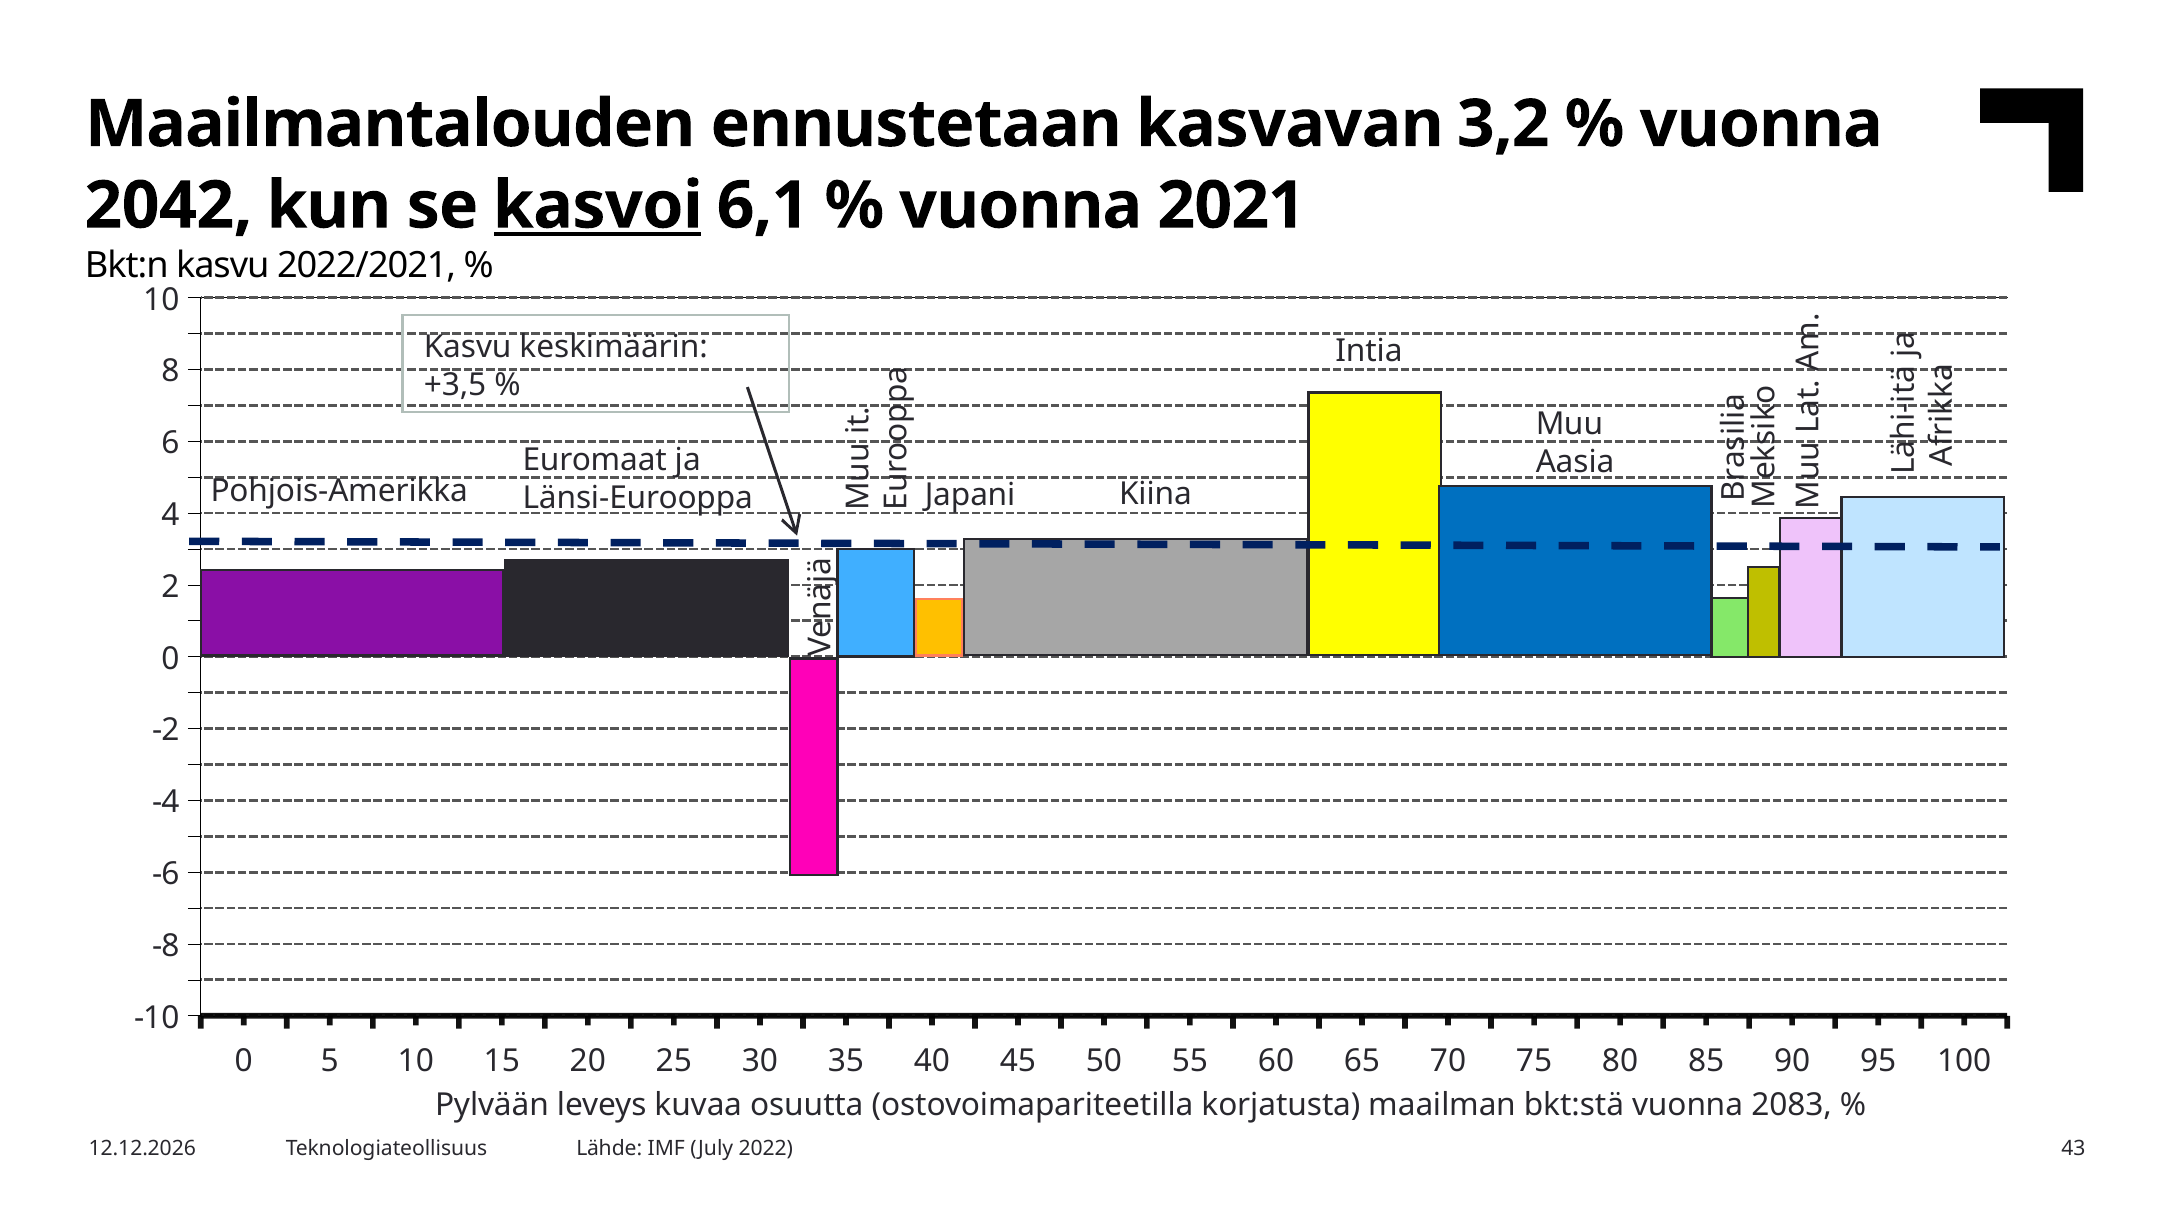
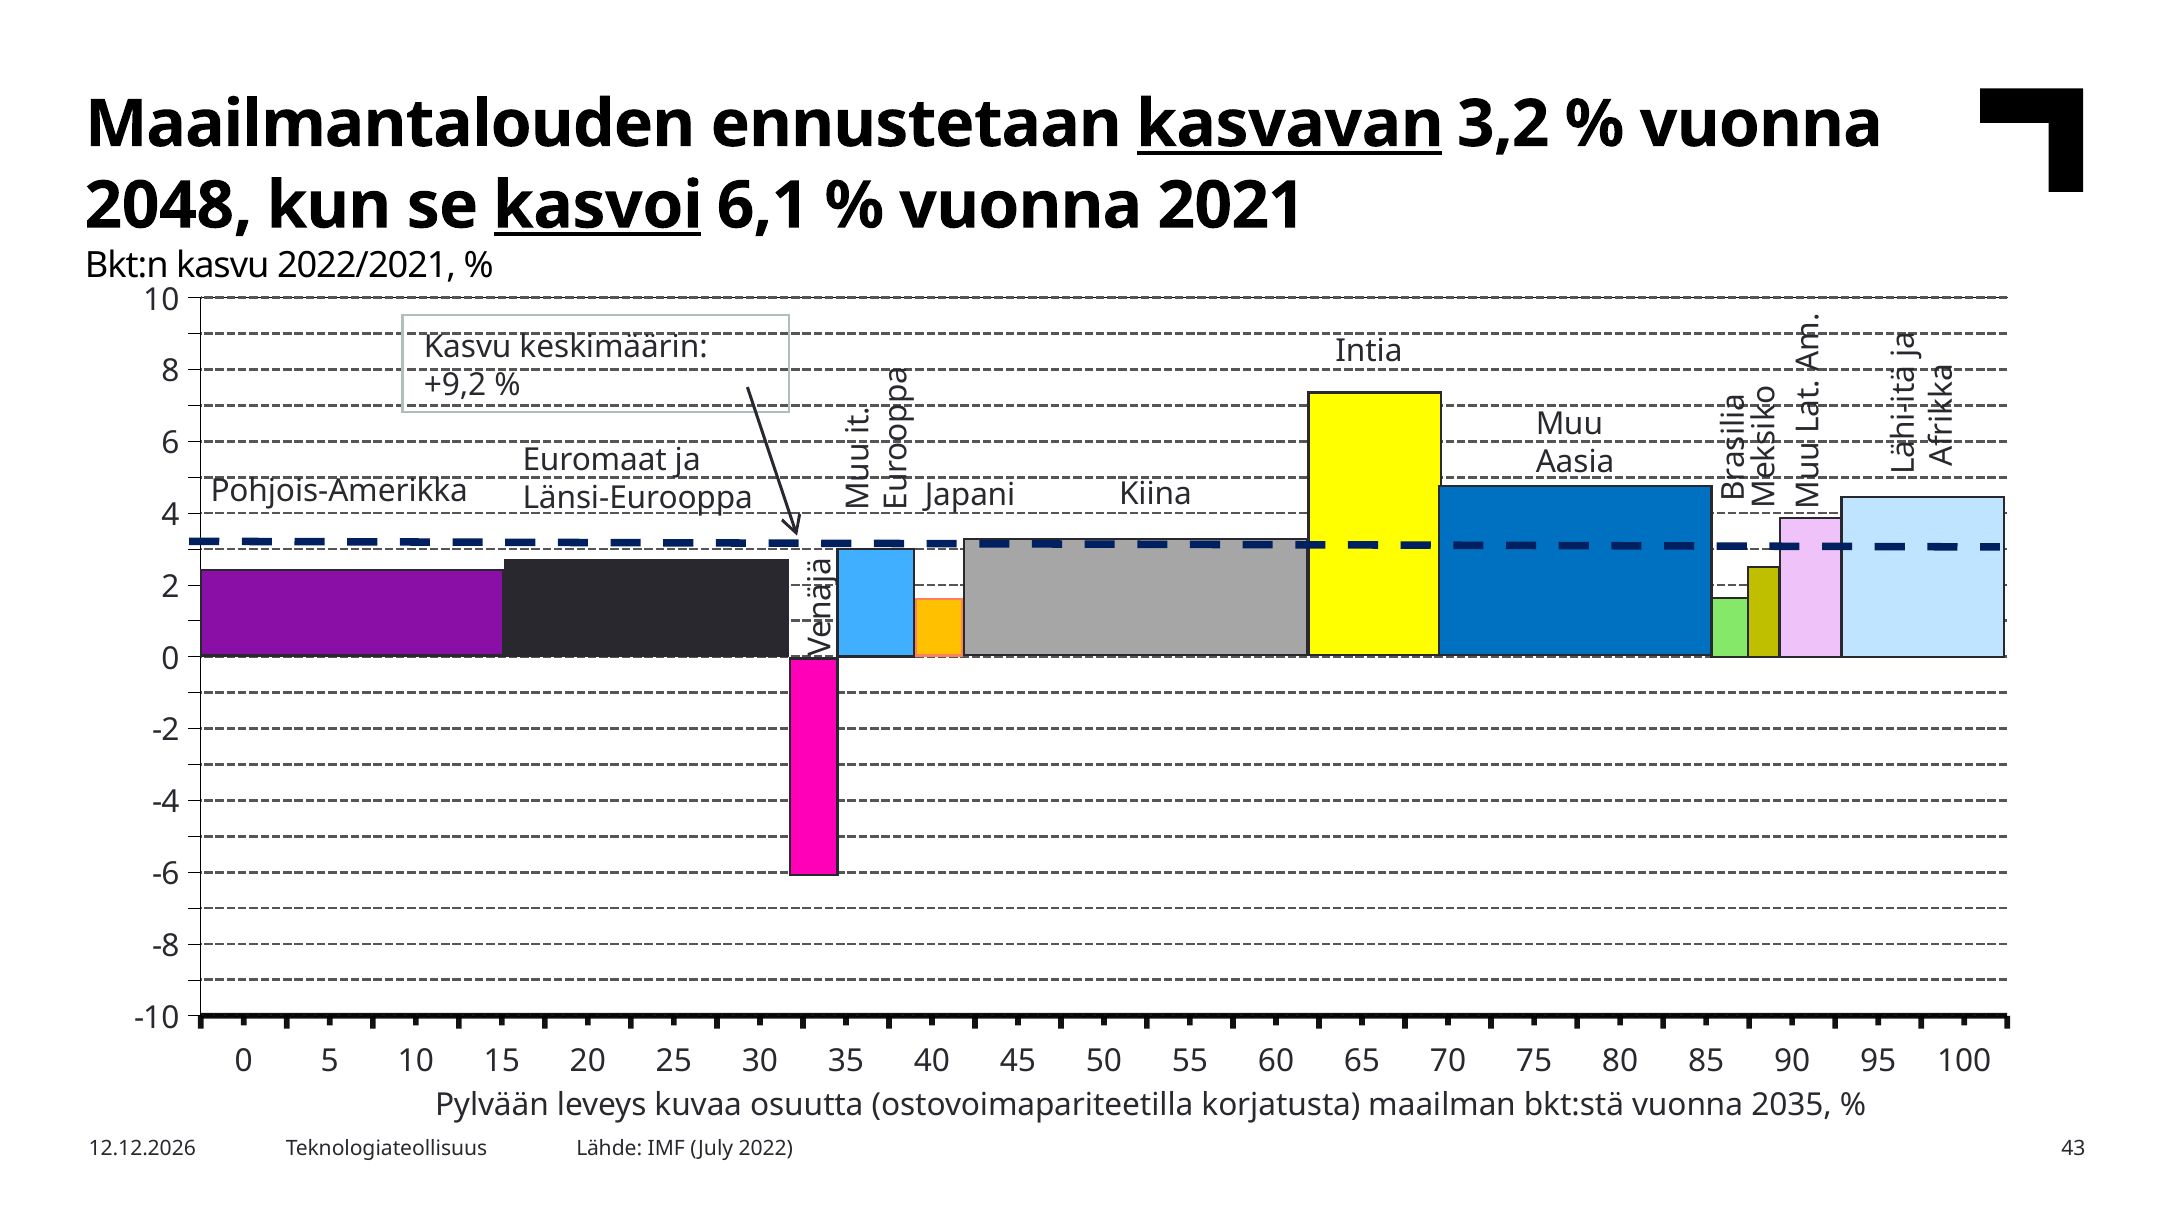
kasvavan underline: none -> present (1290, 124)
2042: 2042 -> 2048 (168, 206)
+3,5: +3,5 -> +9,2 (455, 385)
2083: 2083 -> 2035 (1792, 1104)
